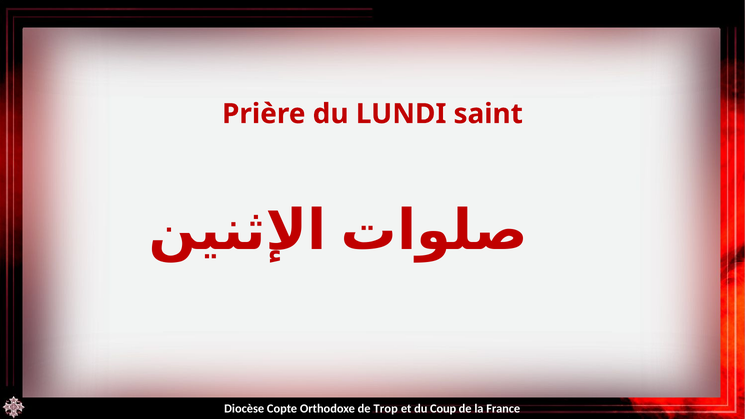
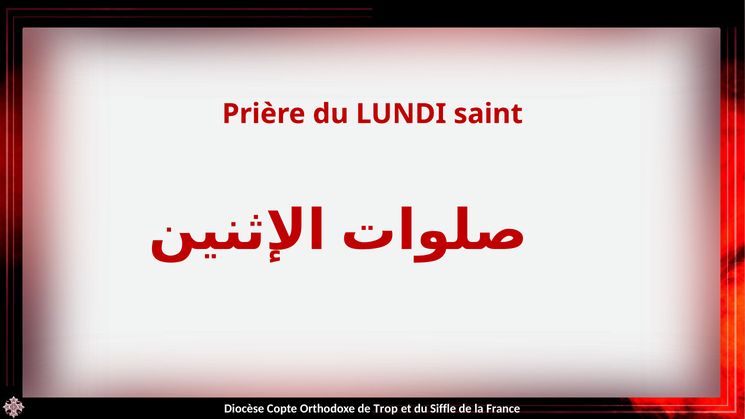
Coup: Coup -> Siffle (443, 409)
